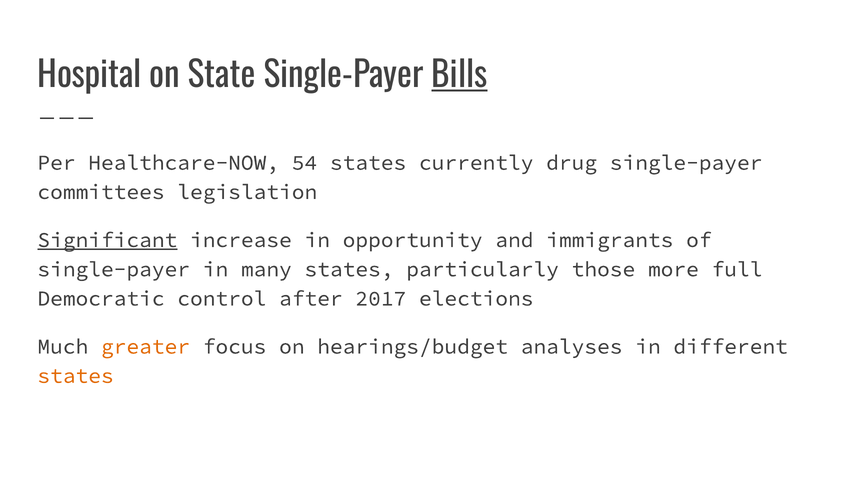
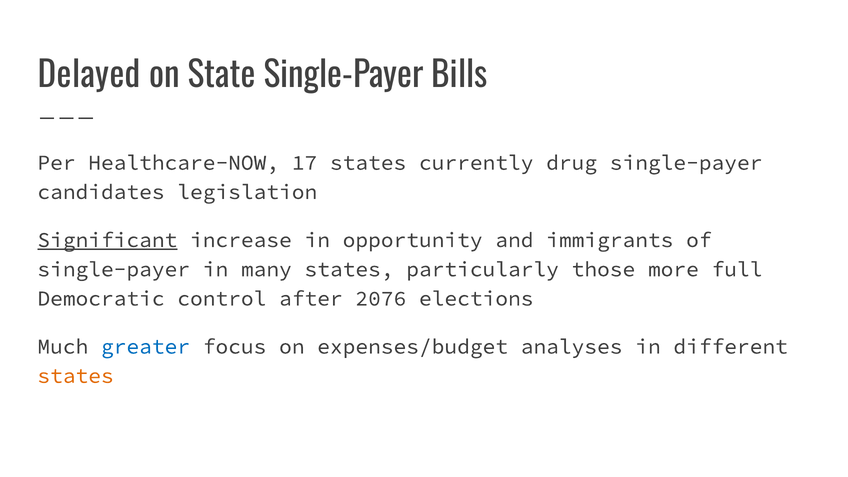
Hospital: Hospital -> Delayed (89, 75)
Bills underline: present -> none (459, 75)
54: 54 -> 17 (305, 163)
committees: committees -> candidates (101, 192)
2017: 2017 -> 2076 (381, 299)
greater colour: orange -> blue (146, 347)
hearings/budget: hearings/budget -> expenses/budget (413, 347)
